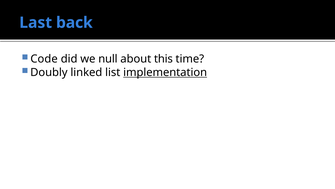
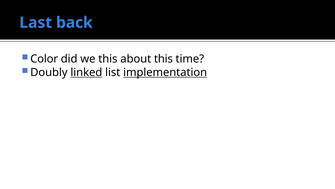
Code: Code -> Color (44, 59)
we null: null -> this (108, 59)
linked underline: none -> present (86, 72)
